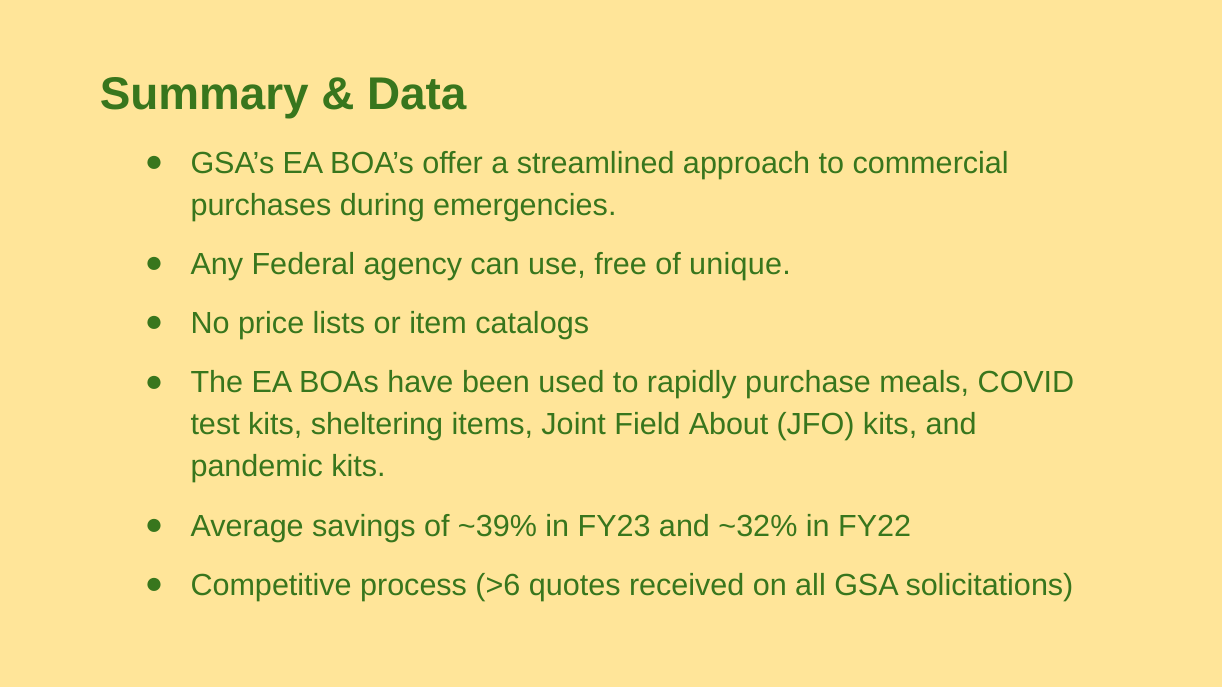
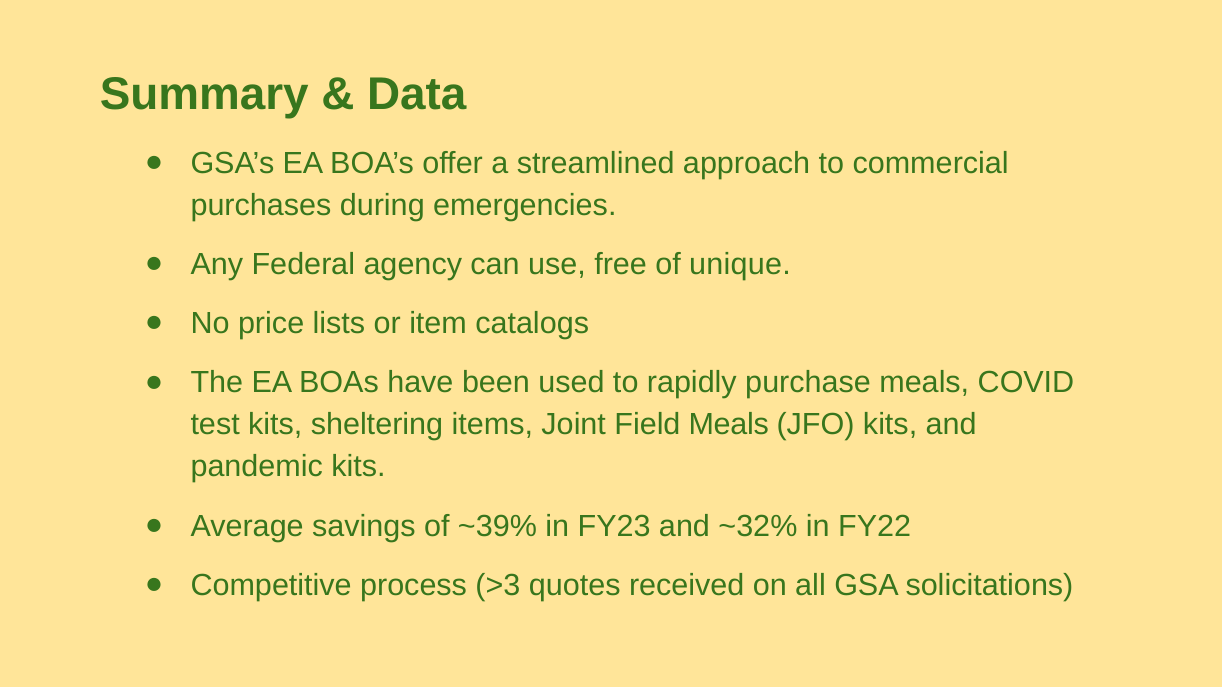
Field About: About -> Meals (729, 425)
>6: >6 -> >3 (498, 585)
